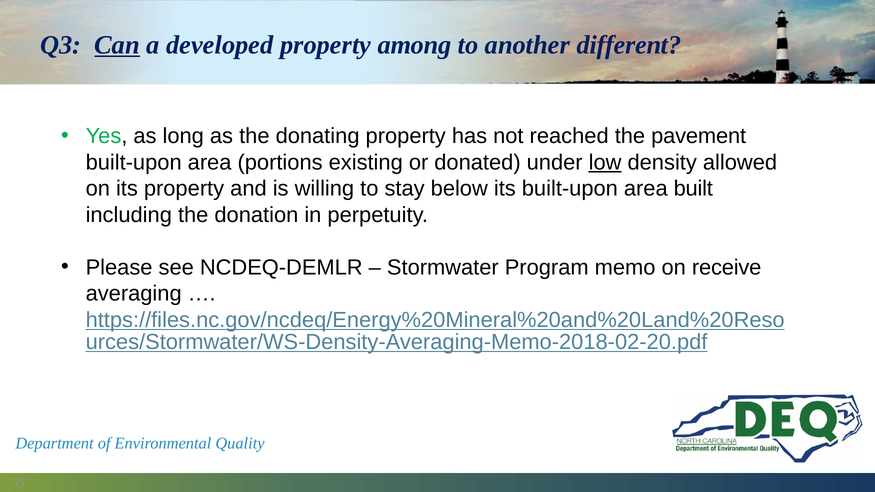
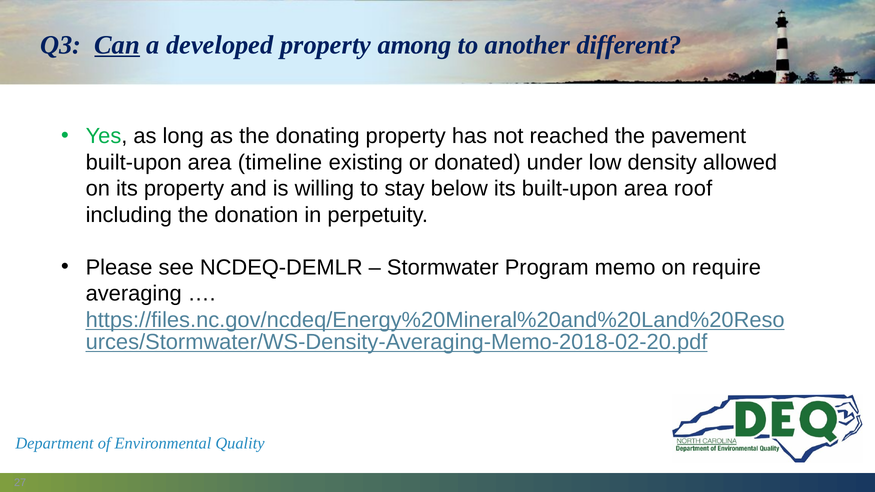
portions: portions -> timeline (280, 163)
low underline: present -> none (605, 163)
built: built -> roof (693, 189)
receive: receive -> require (726, 268)
